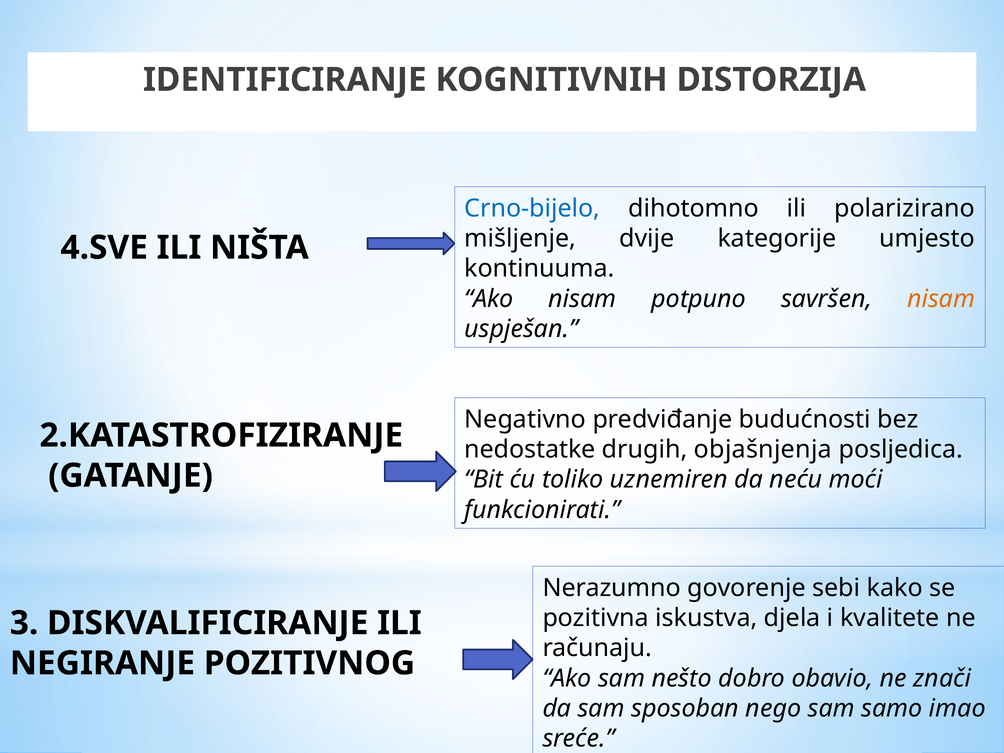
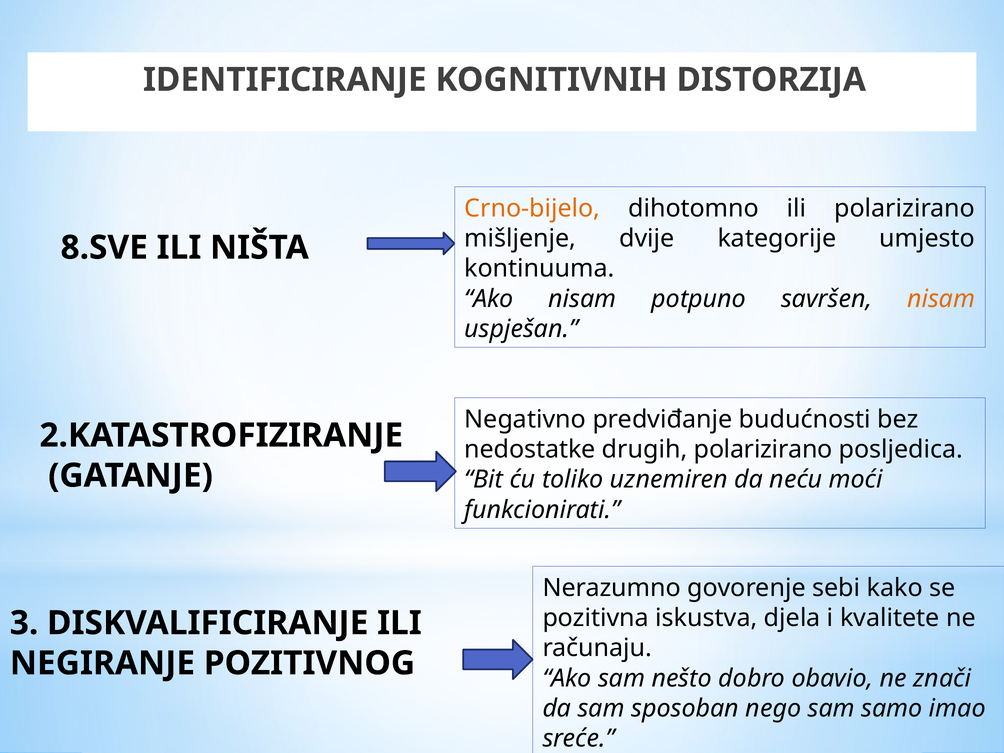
Crno-bijelo colour: blue -> orange (532, 208)
4.SVE: 4.SVE -> 8.SVE (104, 248)
drugih objašnjenja: objašnjenja -> polarizirano (763, 450)
